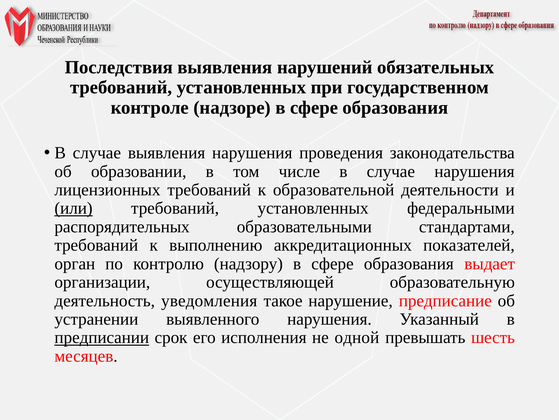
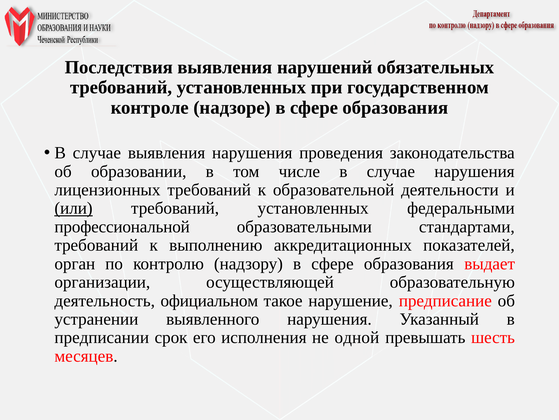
распорядительных: распорядительных -> профессиональной (122, 226)
уведомления: уведомления -> официальном (209, 300)
предписании underline: present -> none (102, 337)
